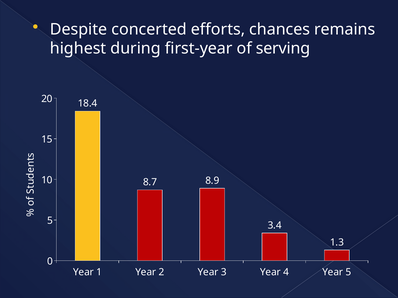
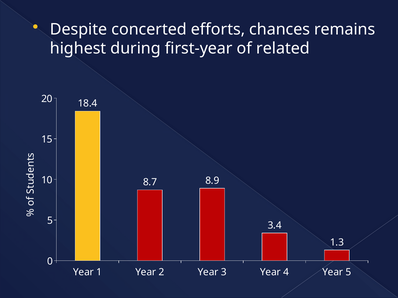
serving: serving -> related (283, 49)
